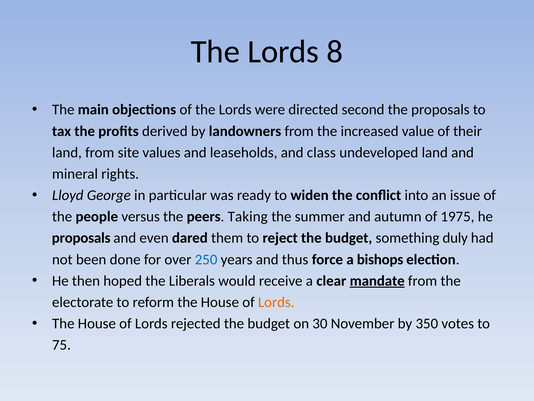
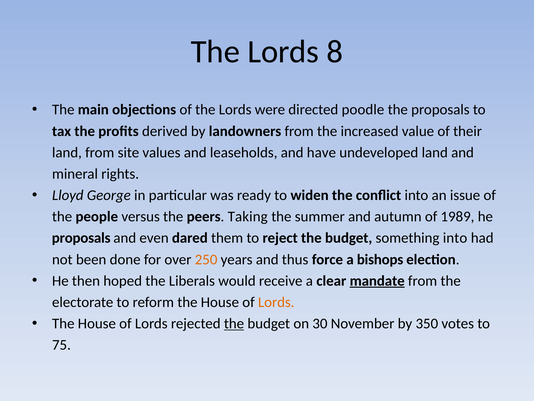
second: second -> poodle (363, 110)
class: class -> have (321, 152)
1975: 1975 -> 1989 (457, 216)
something duly: duly -> into (455, 238)
250 colour: blue -> orange (206, 259)
the underline: none -> present (234, 323)
